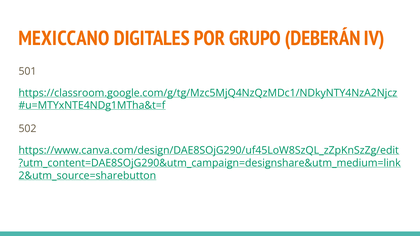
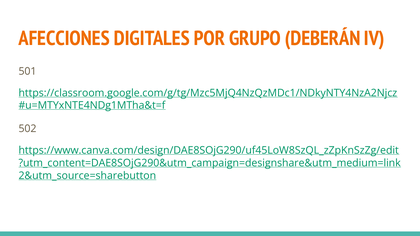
MEXICCANO: MEXICCANO -> AFECCIONES (64, 38)
